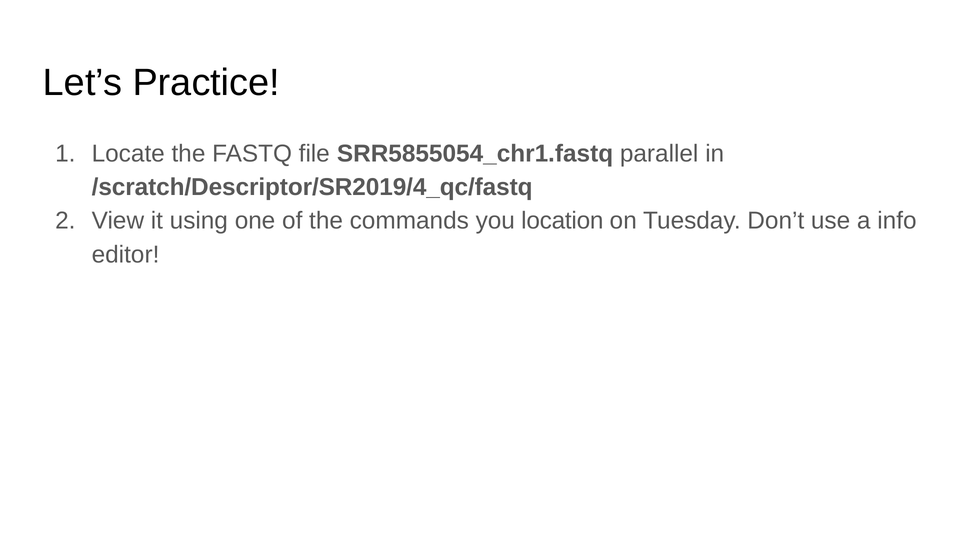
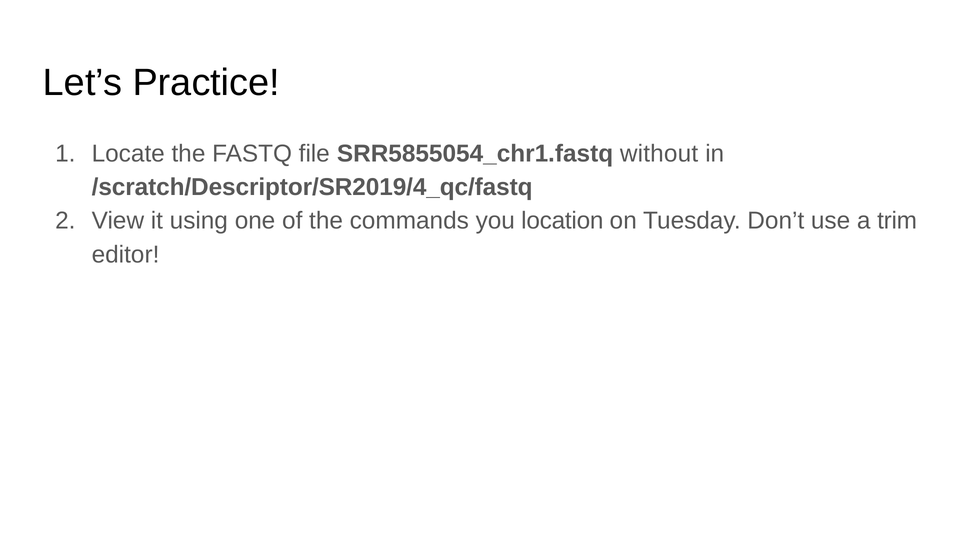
parallel: parallel -> without (659, 153)
info: info -> trim (897, 221)
